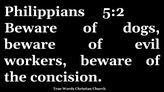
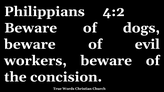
5:2: 5:2 -> 4:2 (114, 12)
